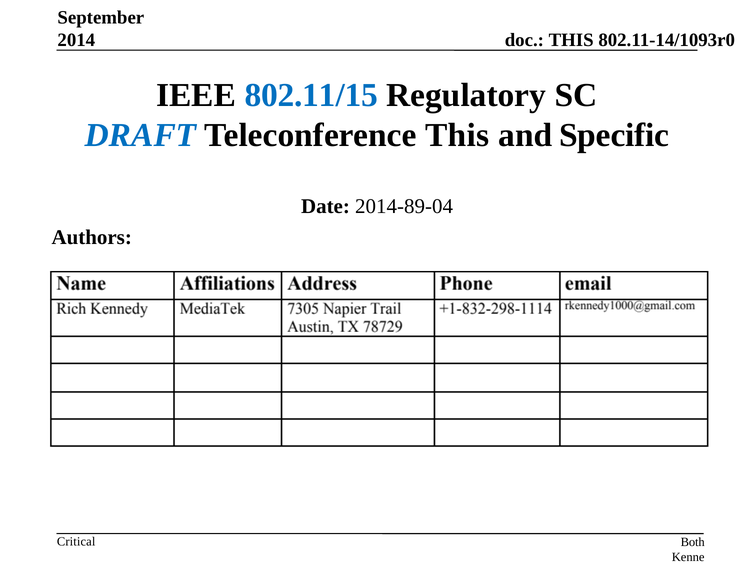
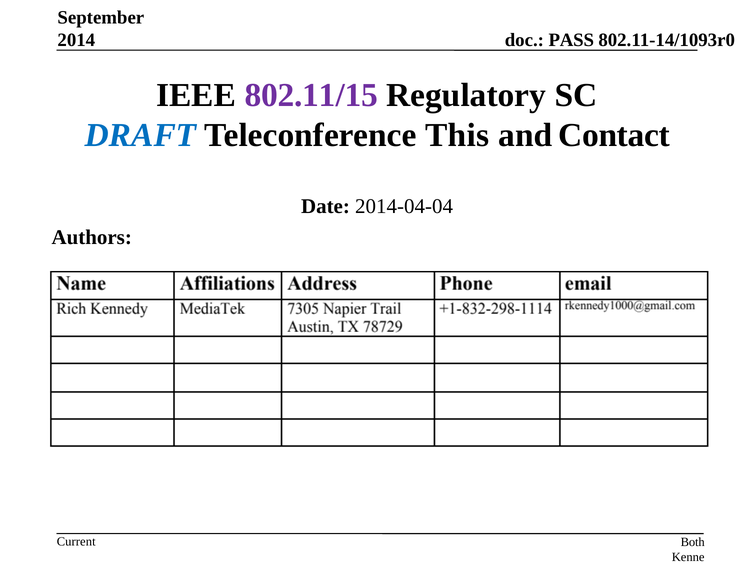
THIS: THIS -> PASS (571, 40)
802.11/15 colour: blue -> purple (311, 95)
Specific: Specific -> Contact (614, 136)
2014-89-04: 2014-89-04 -> 2014-04-04 (404, 206)
Critical: Critical -> Current (76, 542)
